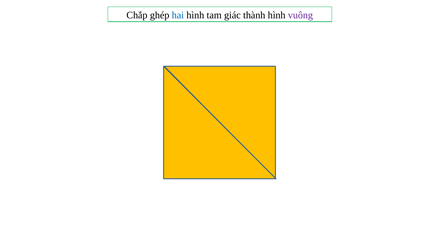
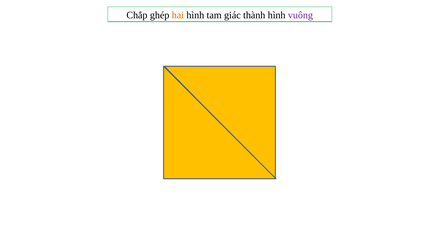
hai colour: blue -> orange (178, 15)
